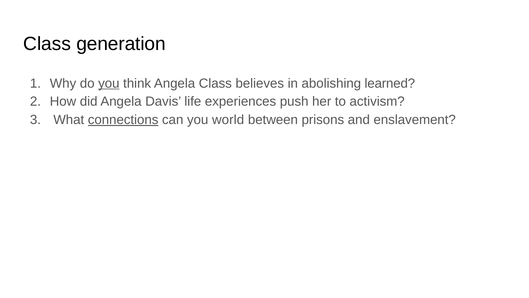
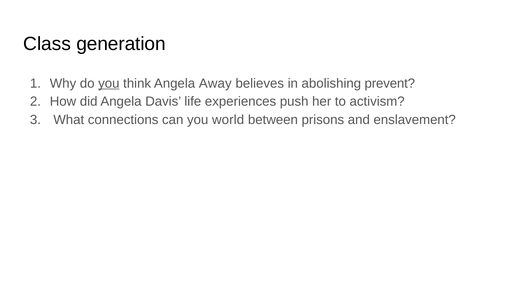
Angela Class: Class -> Away (215, 83)
learned: learned -> prevent (390, 83)
connections underline: present -> none (123, 120)
